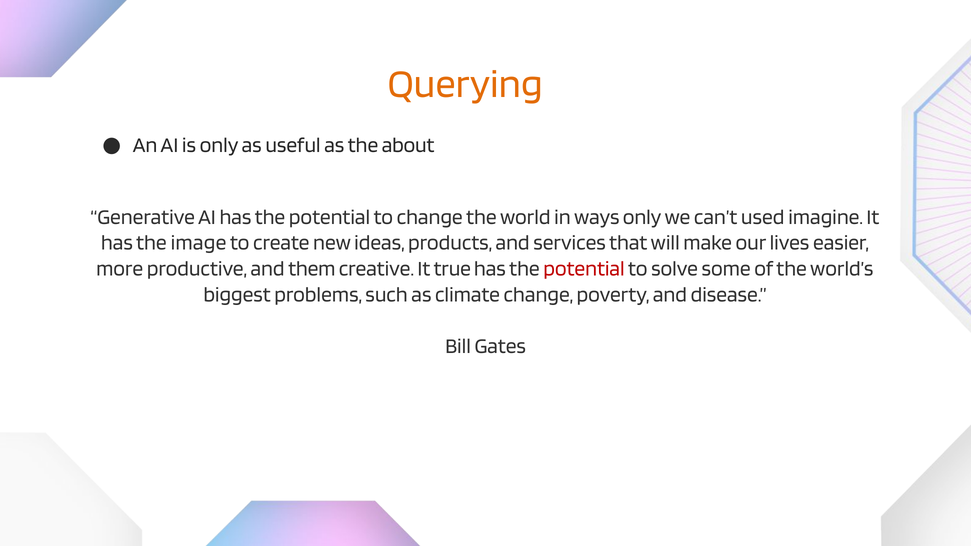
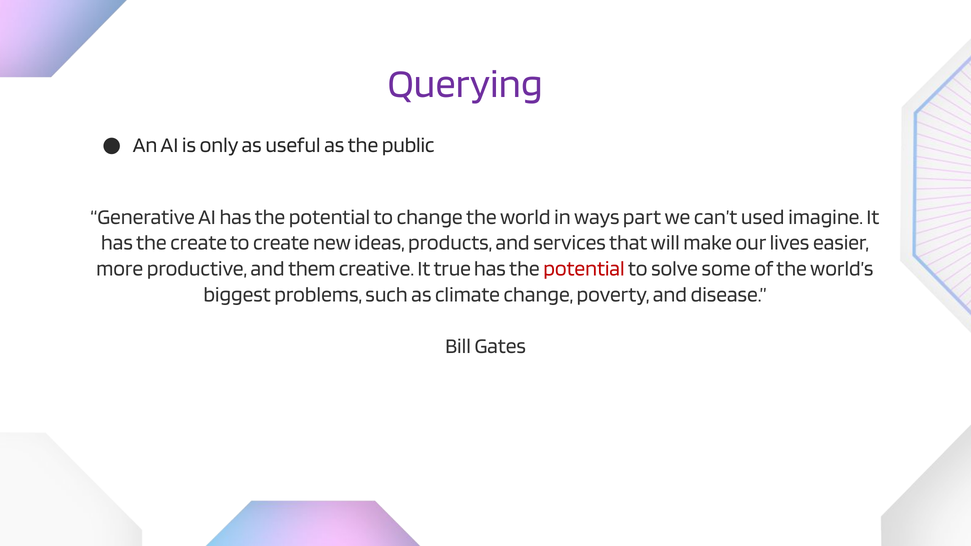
Querying colour: orange -> purple (465, 84)
about: about -> public (408, 145)
ways only: only -> part (642, 217)
the image: image -> create (199, 243)
